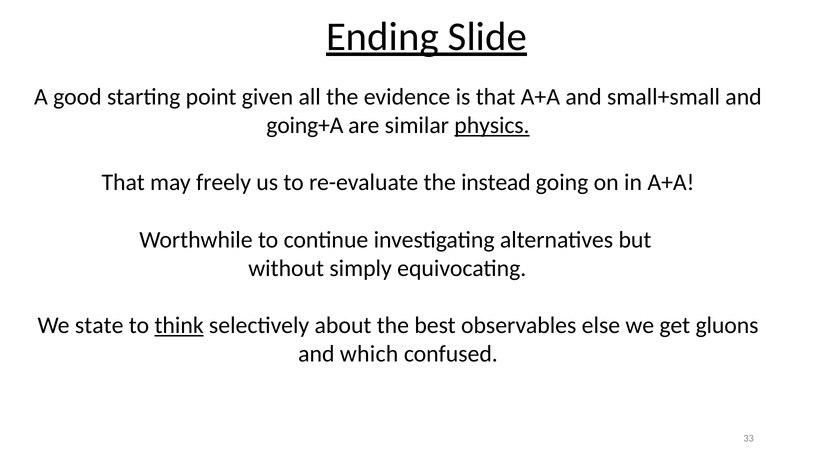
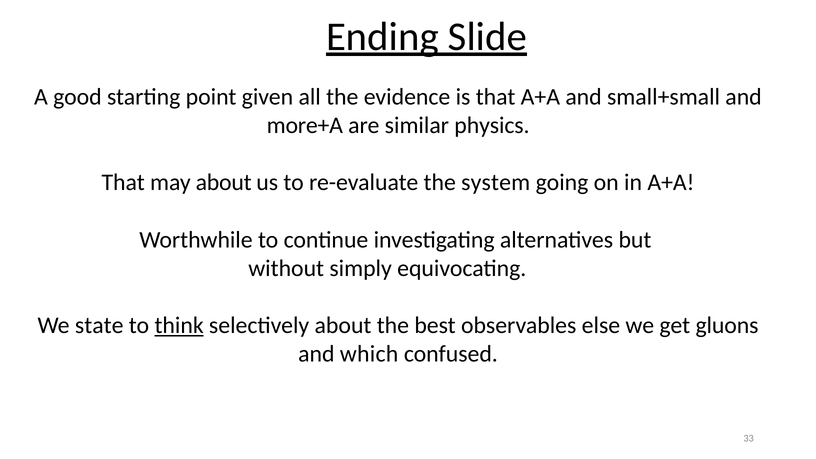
going+A: going+A -> more+A (305, 125)
physics underline: present -> none (492, 125)
may freely: freely -> about (224, 183)
instead: instead -> system (496, 183)
